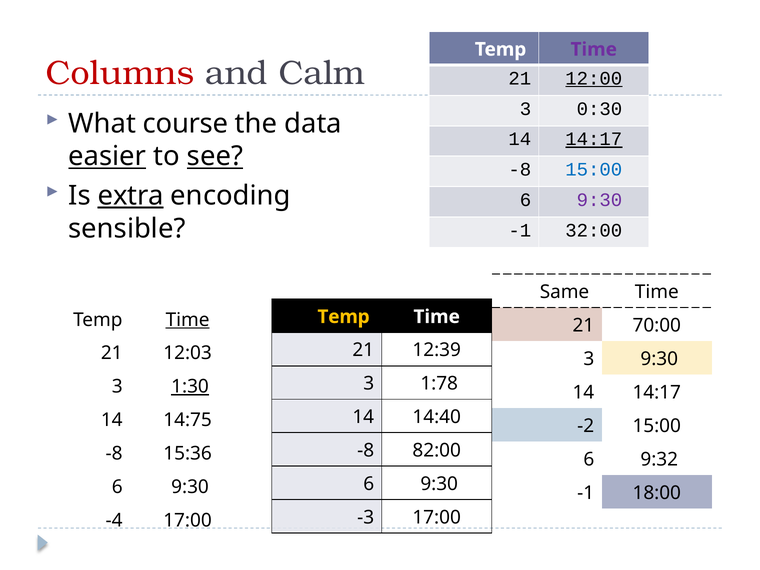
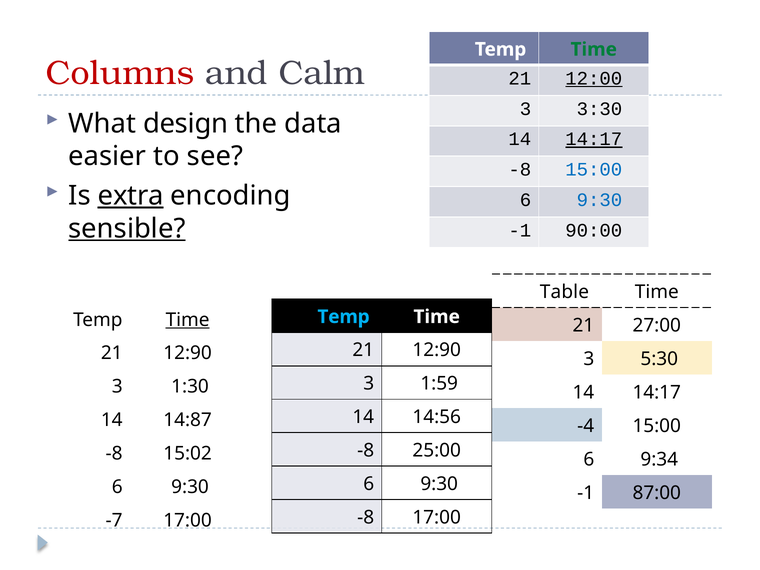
Time colour: purple -> green (594, 49)
0:30: 0:30 -> 3:30 (599, 109)
course: course -> design (186, 124)
easier underline: present -> none (107, 156)
see underline: present -> none (215, 156)
9:30 colour: purple -> blue (599, 200)
sensible underline: none -> present (127, 229)
32:00: 32:00 -> 90:00 (594, 230)
Same: Same -> Table (564, 292)
Temp colour: yellow -> light blue (344, 317)
70:00: 70:00 -> 27:00 (657, 325)
12:39: 12:39 -> 12:90 (437, 350)
12:03: 12:03 -> 12:90 (188, 353)
3 9:30: 9:30 -> 5:30 (659, 359)
1:78: 1:78 -> 1:59 (439, 384)
1:30 underline: present -> none (190, 387)
14:40: 14:40 -> 14:56 (437, 417)
14:75: 14:75 -> 14:87 (188, 420)
-2: -2 -> -4 (586, 426)
82:00: 82:00 -> 25:00 (437, 450)
15:36: 15:36 -> 15:02 (188, 453)
9:32: 9:32 -> 9:34 (659, 459)
18:00: 18:00 -> 87:00 (657, 493)
-3: -3 -> -8 (366, 517)
-4: -4 -> -7 (114, 520)
